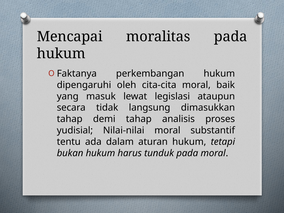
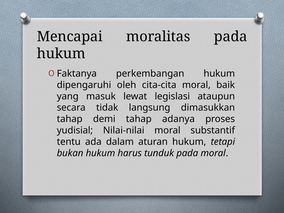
analisis: analisis -> adanya (178, 119)
